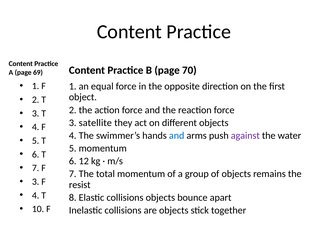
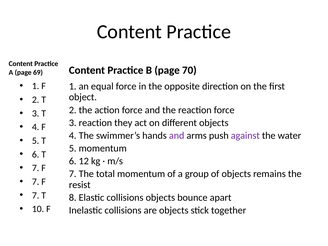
3 satellite: satellite -> reaction (95, 123)
and colour: blue -> purple (177, 136)
3: 3 -> 7 (36, 182)
4: 4 -> 7 (36, 195)
